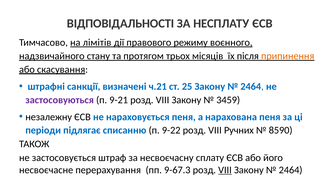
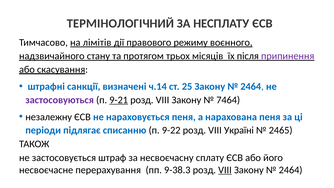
ВІДПОВІДАЛЬНОСТІ: ВІДПОВІДАЛЬНОСТІ -> ТЕРМІНОЛОГІЧНИЙ (121, 23)
припинення colour: orange -> purple (288, 56)
ч.21: ч.21 -> ч.14 (158, 86)
9-21 underline: none -> present (119, 100)
3459: 3459 -> 7464 (228, 100)
Ручних: Ручних -> Україні (239, 130)
8590: 8590 -> 2465 (281, 130)
9-67.3: 9-67.3 -> 9-38.3 (177, 170)
